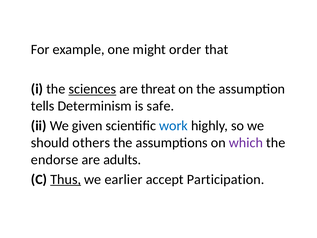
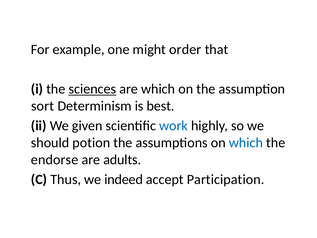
are threat: threat -> which (158, 89)
tells: tells -> sort (43, 106)
safe: safe -> best (161, 106)
others: others -> potion (91, 143)
which colour: purple -> blue (246, 143)
Thus underline: present -> none (66, 179)
earlier: earlier -> indeed (124, 179)
